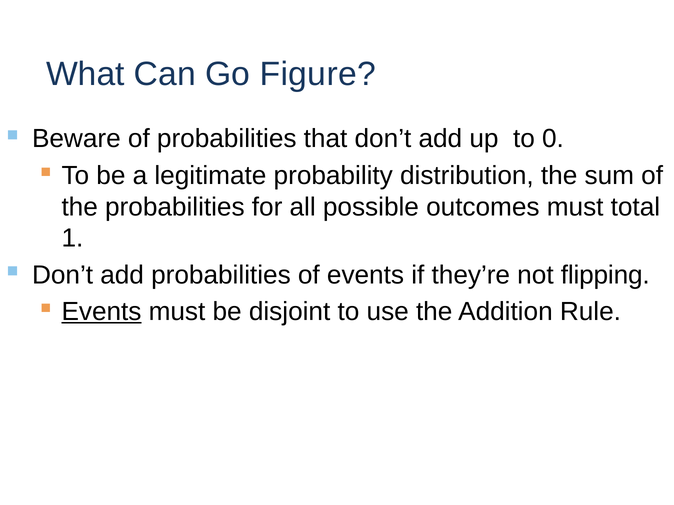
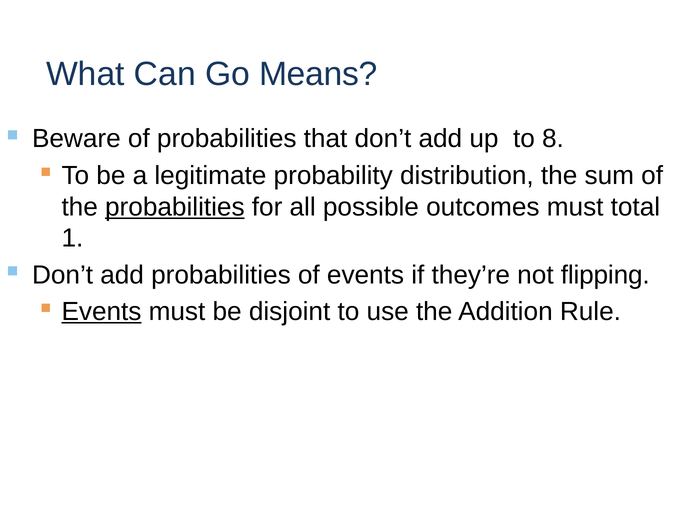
Figure: Figure -> Means (318, 74)
0: 0 -> 8 (553, 139)
probabilities underline: none -> present (175, 207)
